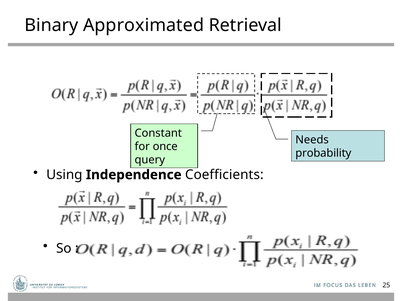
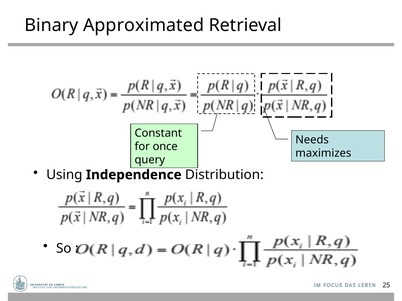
probability: probability -> maximizes (323, 154)
Coefficients: Coefficients -> Distribution (224, 175)
